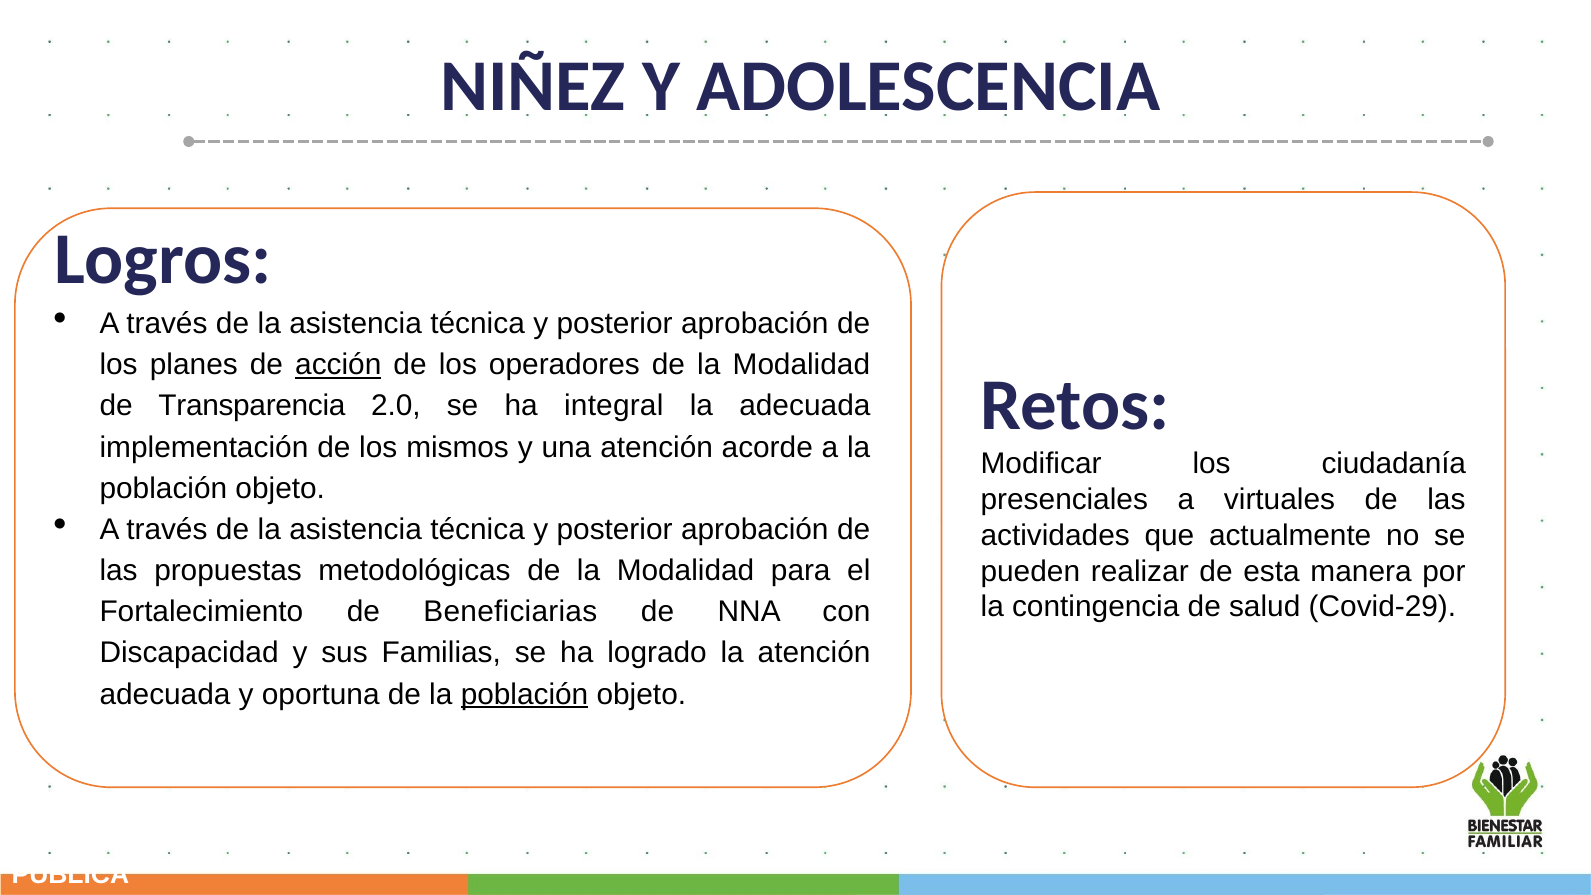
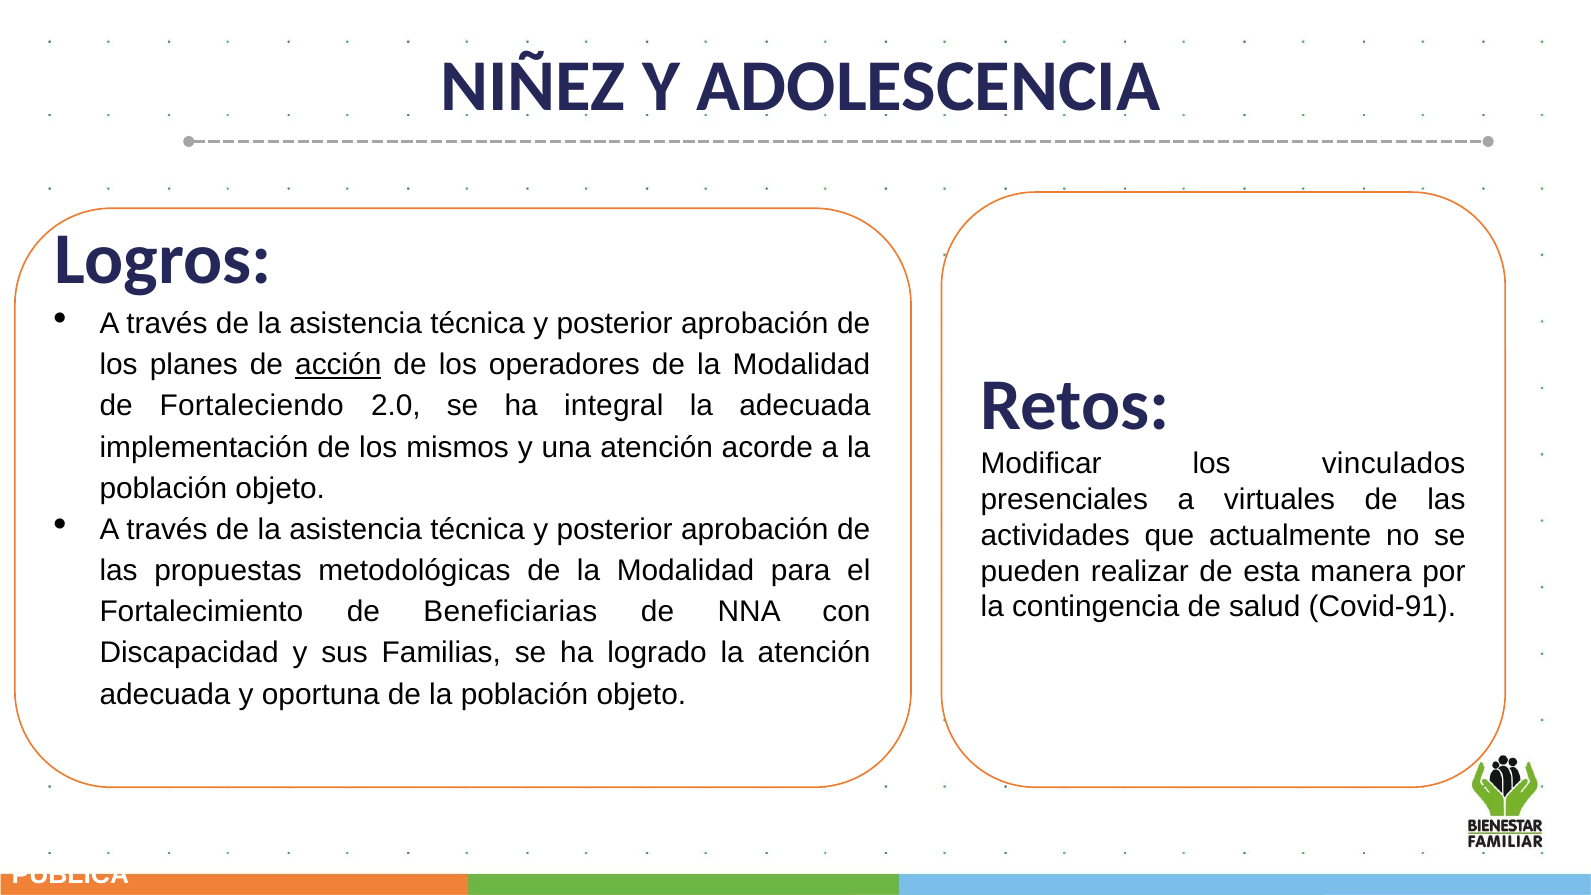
Transparencia: Transparencia -> Fortaleciendo (252, 406)
ciudadanía: ciudadanía -> vinculados (1394, 464)
Covid-29: Covid-29 -> Covid-91 (1382, 607)
población underline: present -> none (525, 694)
